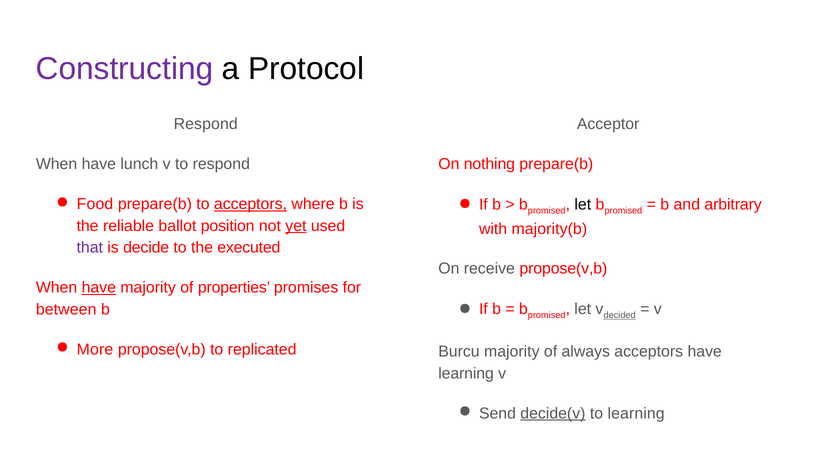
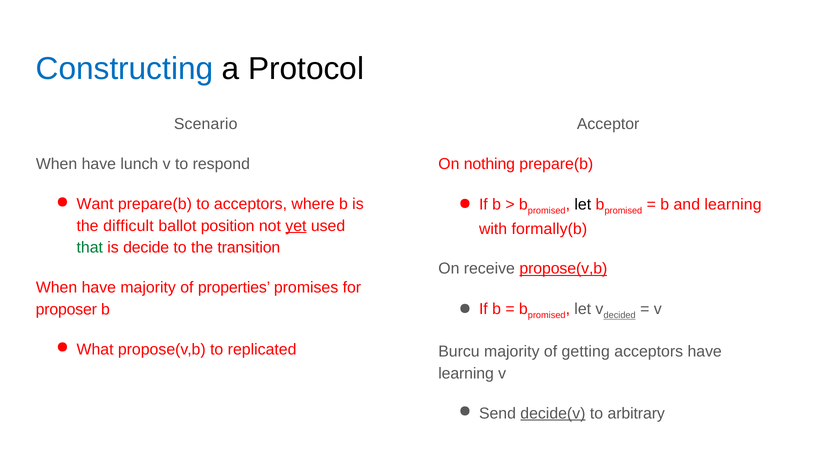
Constructing colour: purple -> blue (125, 69)
Respond: Respond -> Scenario (206, 124)
Food: Food -> Want (95, 204)
acceptors underline: present -> none (250, 204)
and arbitrary: arbitrary -> learning (733, 204)
reliable: reliable -> difficult (128, 226)
majority(b: majority(b -> formally(b (549, 229)
that colour: purple -> green (90, 248)
executed: executed -> transition (249, 248)
propose(v,b underline: none -> present (563, 269)
have underline: present -> none (99, 287)
between: between -> proposer (66, 309)
More: More -> What (95, 349)
always: always -> getting (586, 351)
to learning: learning -> arbitrary (636, 413)
